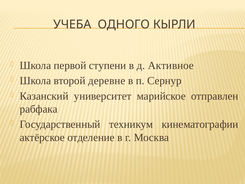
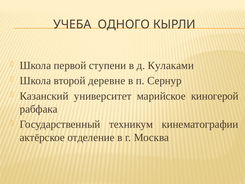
Активное: Активное -> Кулаками (171, 65)
отправлен: отправлен -> киногерой (215, 96)
